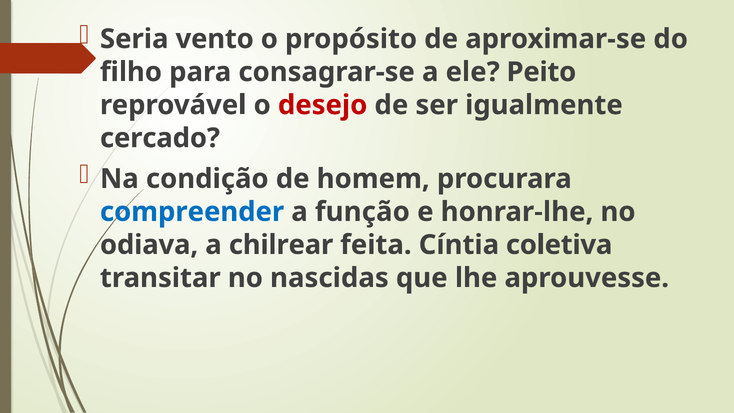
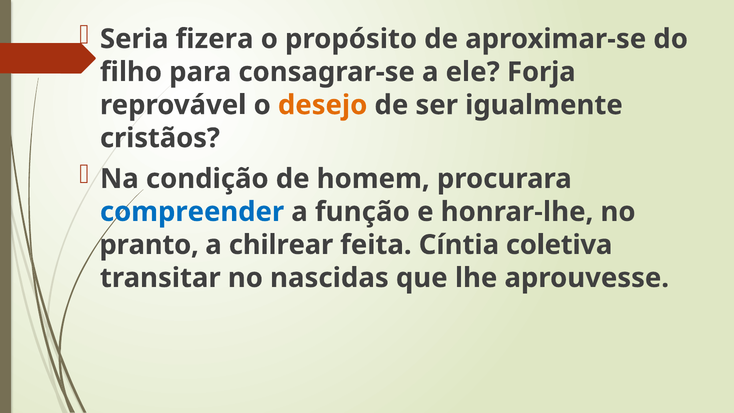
vento: vento -> fizera (215, 39)
Peito: Peito -> Forja (541, 72)
desejo colour: red -> orange (323, 105)
cercado: cercado -> cristãos (160, 138)
odiava: odiava -> pranto (149, 245)
